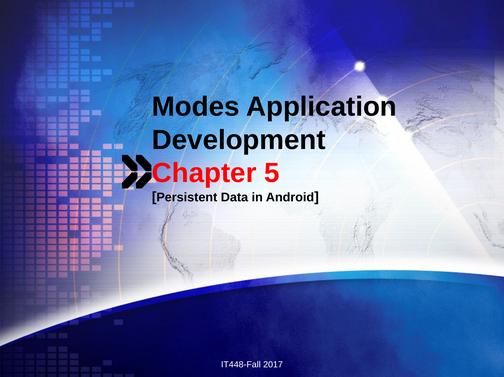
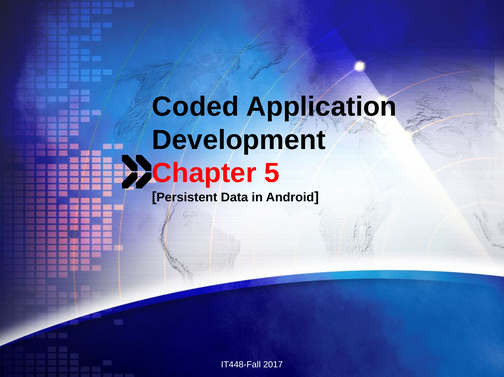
Modes: Modes -> Coded (196, 107)
